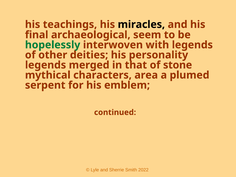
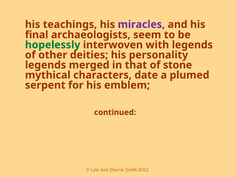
miracles colour: black -> purple (141, 24)
archaeological: archaeological -> archaeologists (91, 35)
area: area -> date (146, 75)
